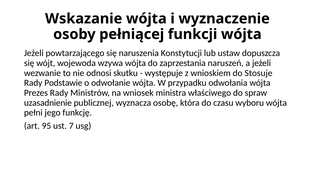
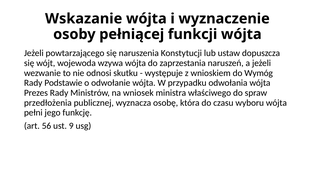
Stosuje: Stosuje -> Wymóg (259, 73)
uzasadnienie: uzasadnienie -> przedłożenia (48, 103)
95: 95 -> 56 (46, 126)
7: 7 -> 9 (71, 126)
